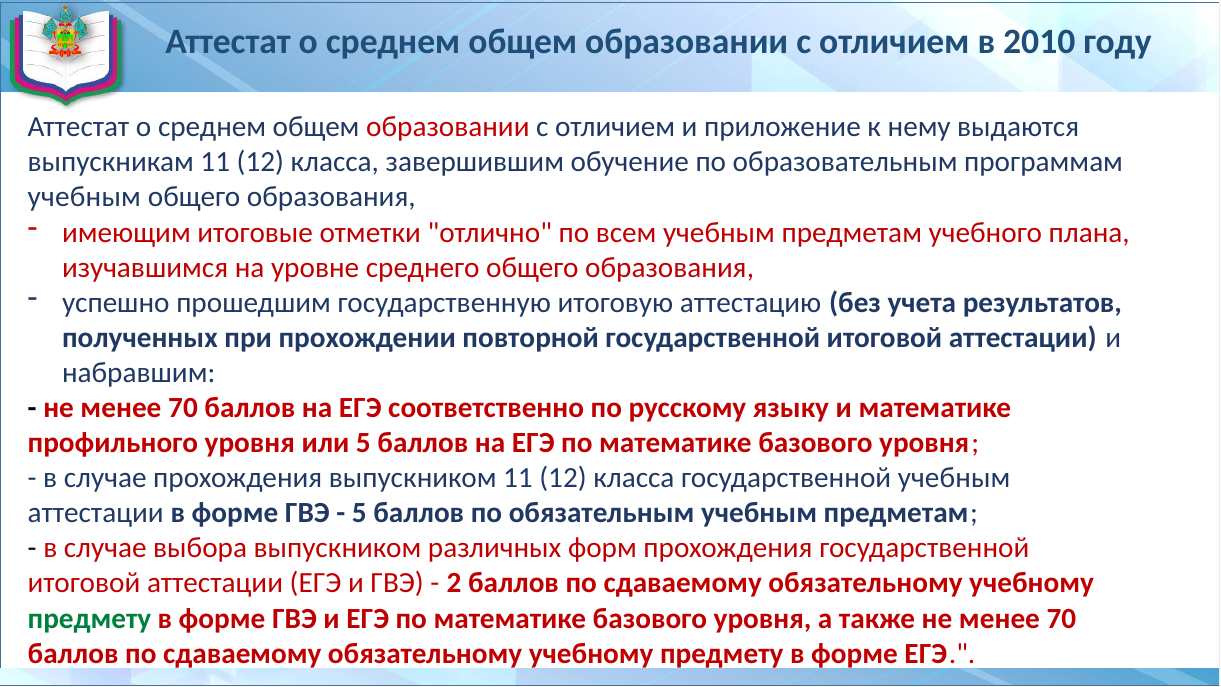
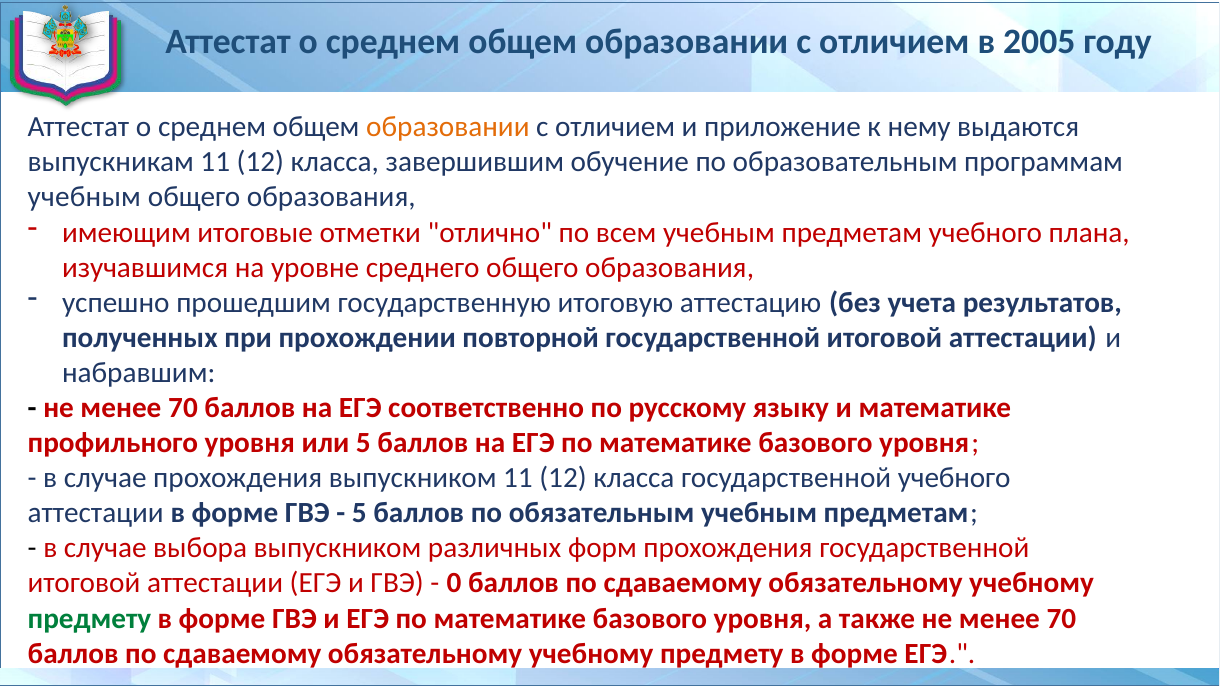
2010: 2010 -> 2005 (1039, 42)
образовании colour: red -> orange (448, 127)
государственной учебным: учебным -> учебного (954, 478)
2: 2 -> 0 (454, 583)
